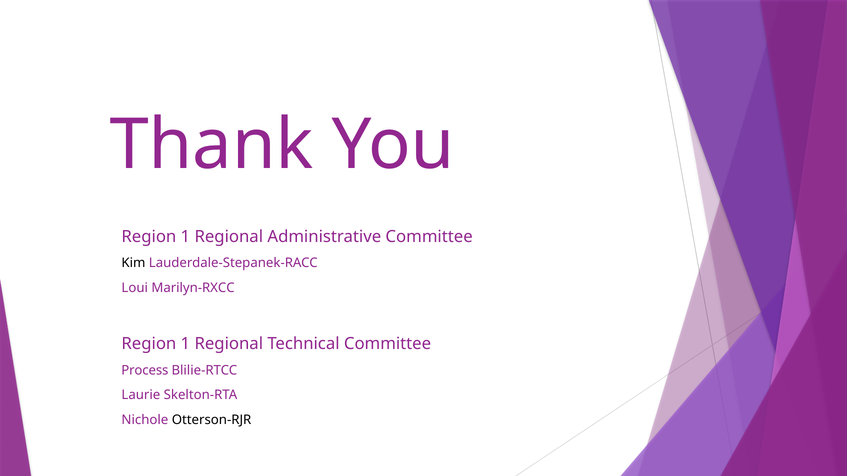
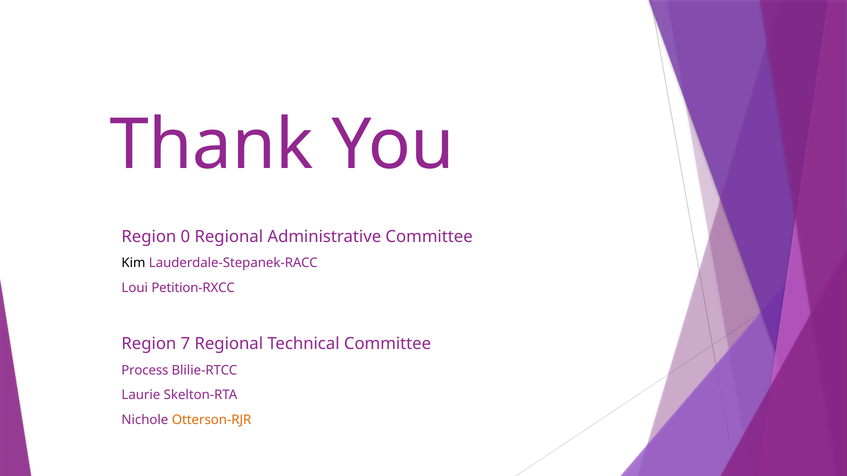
1: 1 -> 0 (185, 237)
Marilyn-RXCC: Marilyn-RXCC -> Petition-RXCC (193, 288)
1: 1 -> 7 (185, 344)
Otterson-RJR colour: black -> orange (212, 420)
